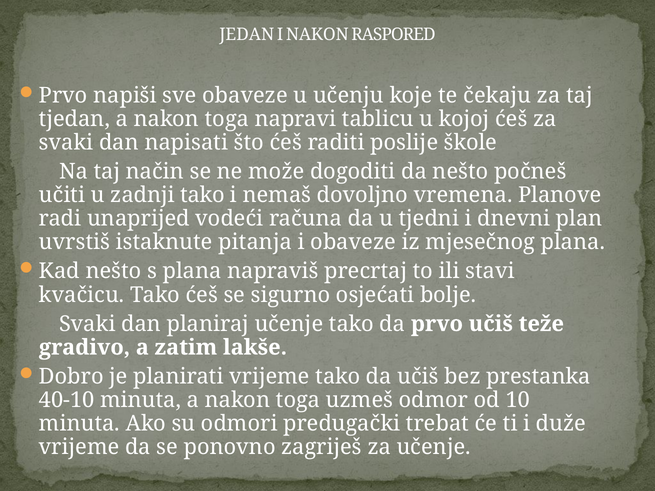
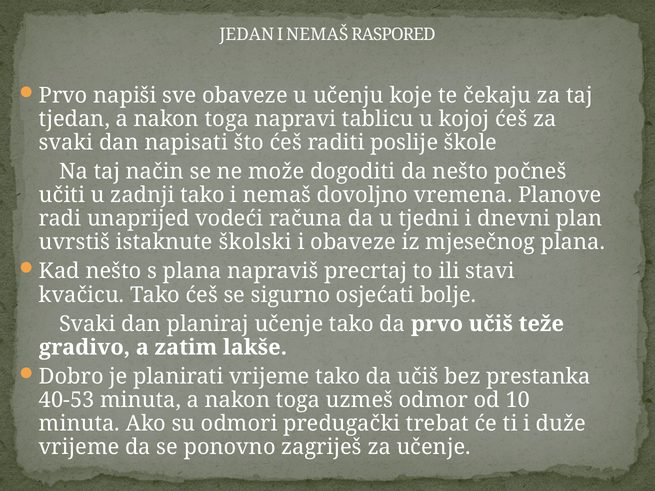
NAKON: NAKON -> NEMAŠ (317, 34)
pitanja: pitanja -> školski (255, 242)
40-10: 40-10 -> 40-53 (67, 400)
